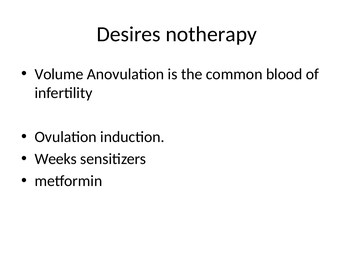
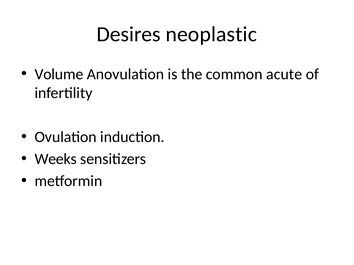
notherapy: notherapy -> neoplastic (211, 34)
blood: blood -> acute (284, 74)
